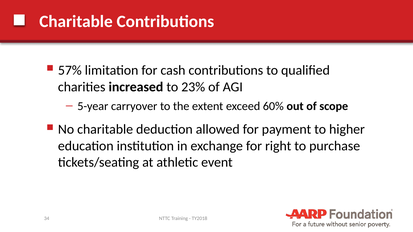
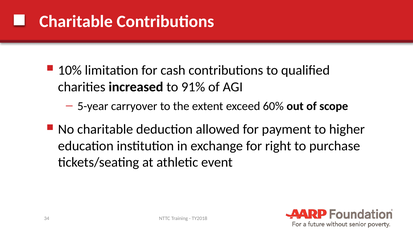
57%: 57% -> 10% (70, 70)
23%: 23% -> 91% (193, 87)
